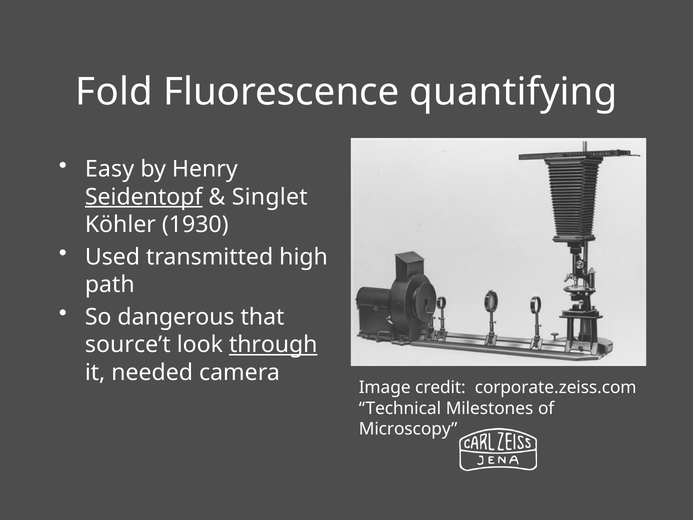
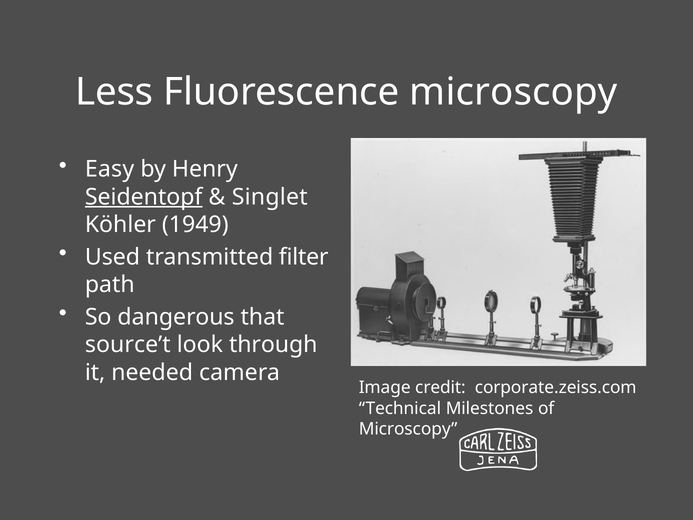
Fold: Fold -> Less (114, 92)
Fluorescence quantifying: quantifying -> microscopy (513, 92)
1930: 1930 -> 1949 (195, 225)
high: high -> filter (304, 257)
through underline: present -> none (273, 345)
